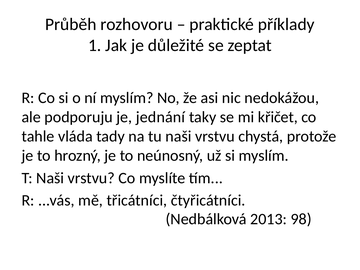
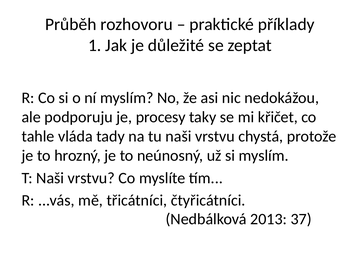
jednání: jednání -> procesy (161, 117)
98: 98 -> 37 (301, 219)
